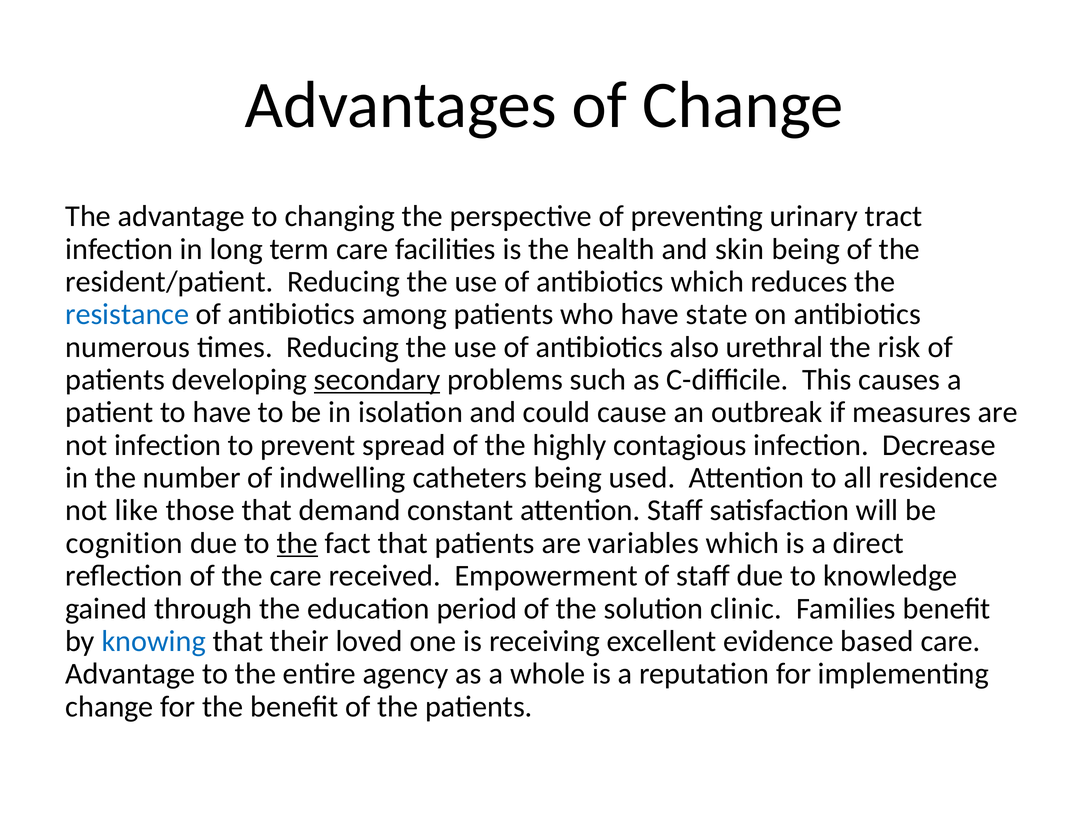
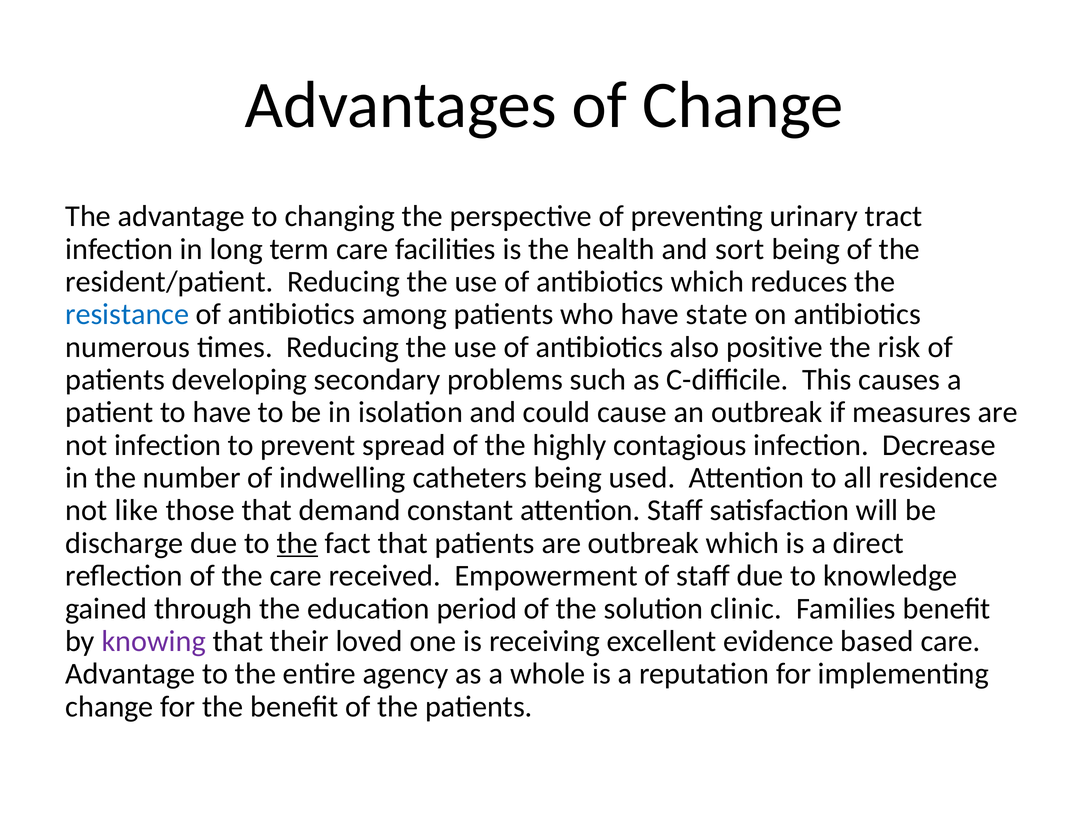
skin: skin -> sort (740, 249)
urethral: urethral -> positive (774, 347)
secondary underline: present -> none (377, 380)
cognition: cognition -> discharge (124, 543)
are variables: variables -> outbreak (644, 543)
knowing colour: blue -> purple (154, 641)
